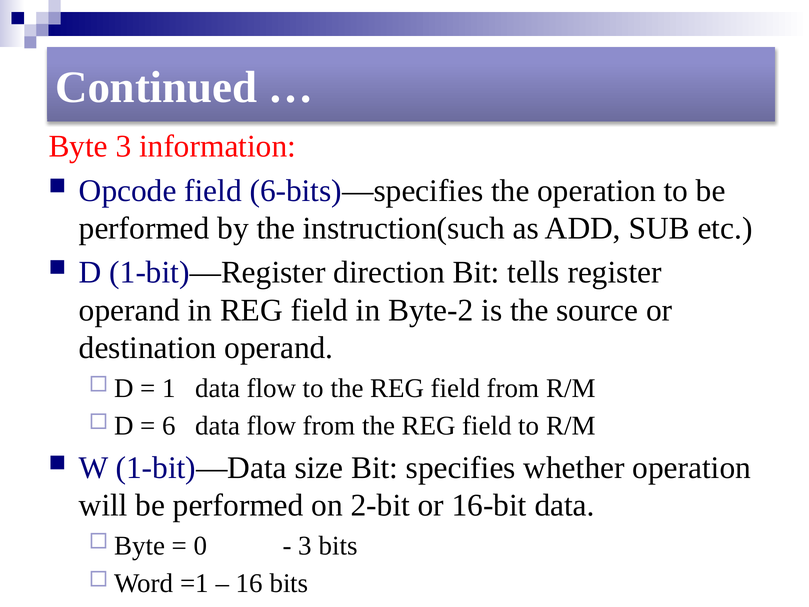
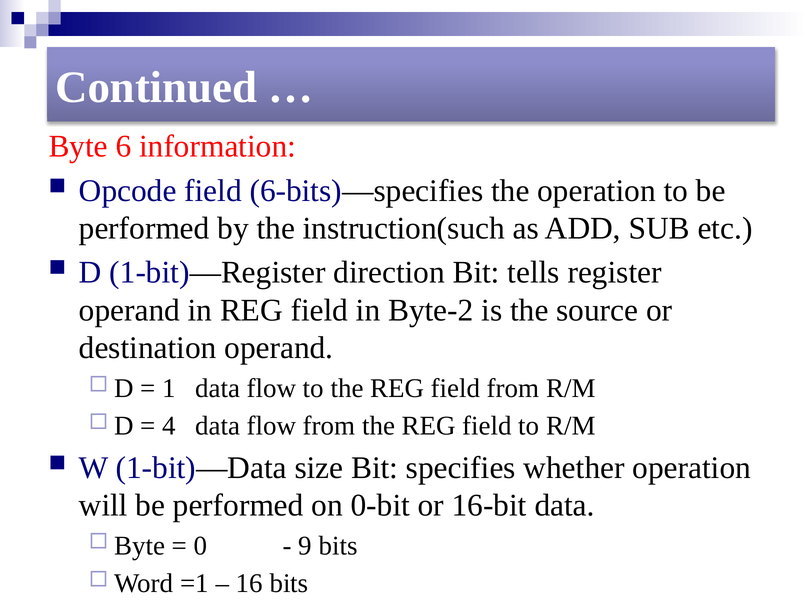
Byte 3: 3 -> 6 (123, 146)
6: 6 -> 4 (169, 426)
2-bit: 2-bit -> 0-bit (380, 505)
3: 3 -> 9 (305, 545)
